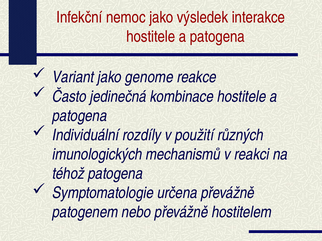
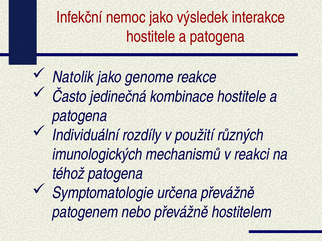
Variant: Variant -> Natolik (73, 77)
